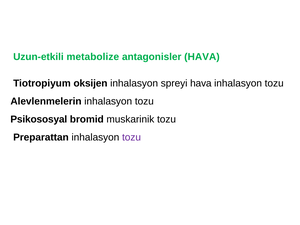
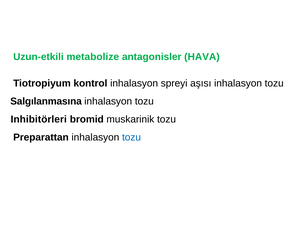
oksijen: oksijen -> kontrol (90, 83)
spreyi hava: hava -> aşısı (201, 83)
Alevlenmelerin: Alevlenmelerin -> Salgılanmasına (46, 101)
Psikososyal: Psikososyal -> Inhibitörleri (39, 119)
tozu colour: purple -> blue (132, 137)
